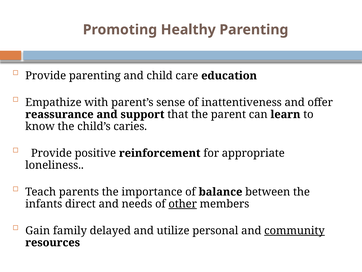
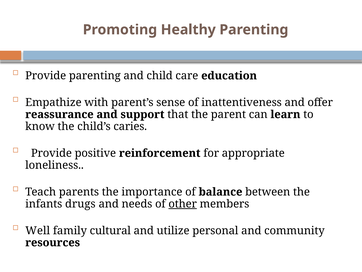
direct: direct -> drugs (80, 204)
Gain: Gain -> Well (38, 230)
delayed: delayed -> cultural (110, 230)
community underline: present -> none (294, 230)
